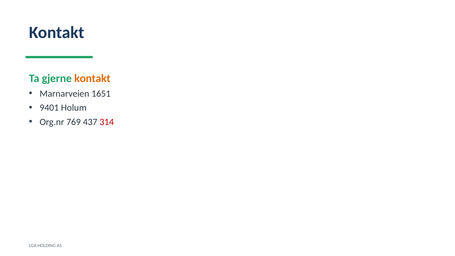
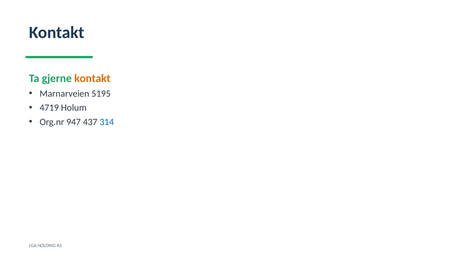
1651: 1651 -> 5195 (101, 94)
9401: 9401 -> 4719 (49, 108)
769: 769 -> 947 (74, 122)
314 colour: red -> blue (107, 122)
